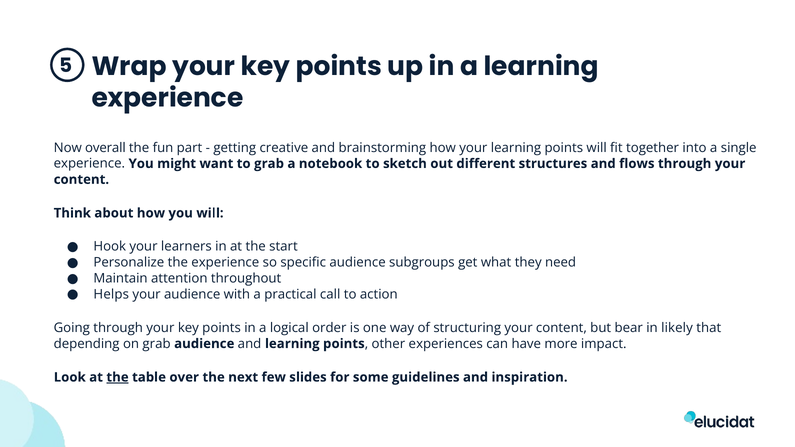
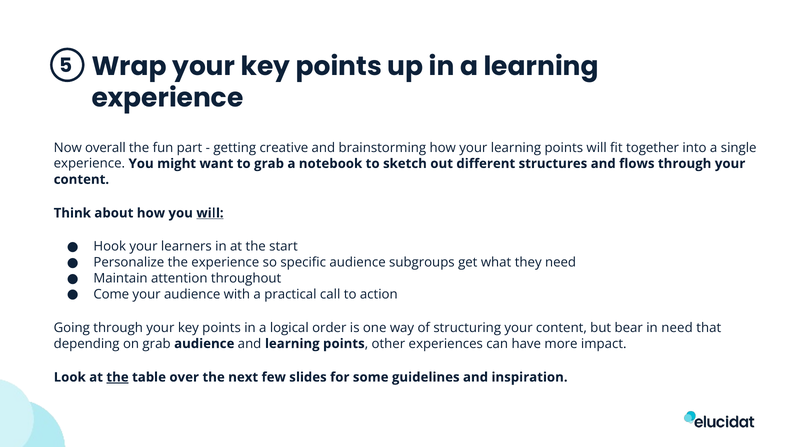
will underline: none -> present (210, 213)
Helps: Helps -> Come (111, 294)
in likely: likely -> need (677, 328)
